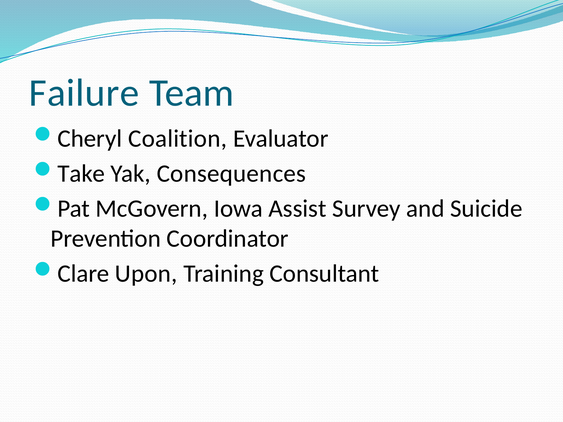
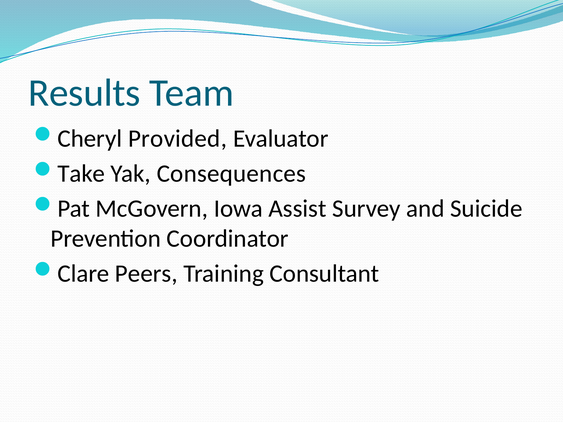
Failure: Failure -> Results (84, 93)
Coalition: Coalition -> Provided (178, 139)
Upon: Upon -> Peers (146, 274)
